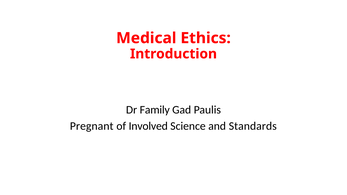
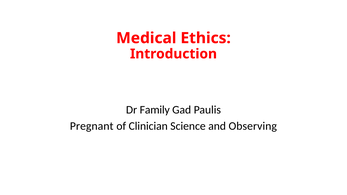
Involved: Involved -> Clinician (148, 126)
Standards: Standards -> Observing (253, 126)
